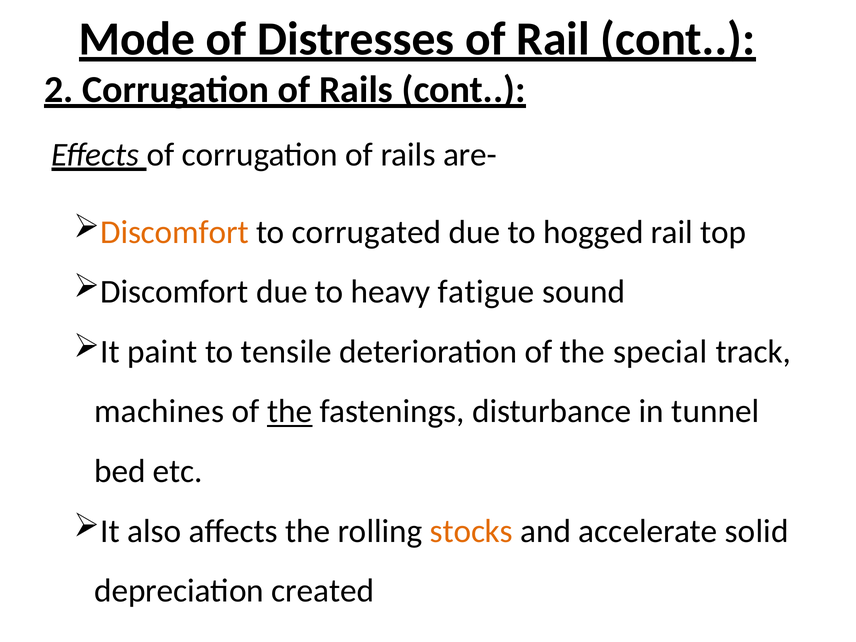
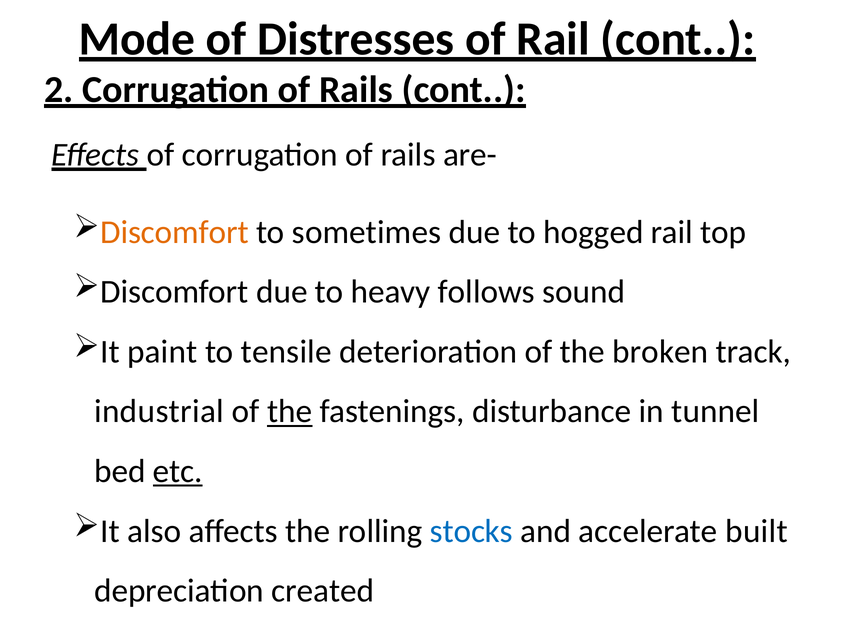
corrugated: corrugated -> sometimes (367, 232)
fatigue: fatigue -> follows (486, 292)
special: special -> broken (660, 352)
machines: machines -> industrial (159, 411)
etc underline: none -> present (178, 471)
stocks colour: orange -> blue (471, 531)
solid: solid -> built (757, 531)
